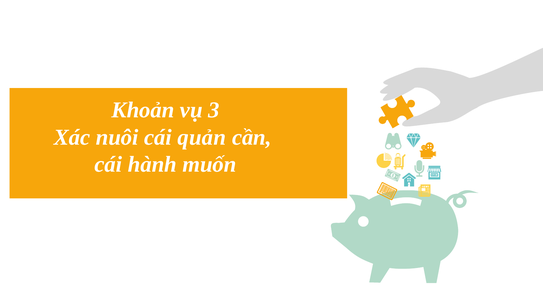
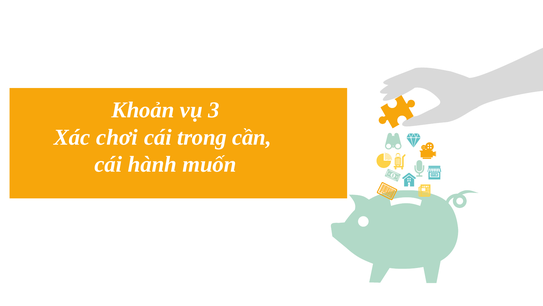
nuôi: nuôi -> chơi (117, 137)
quản: quản -> trong (202, 137)
